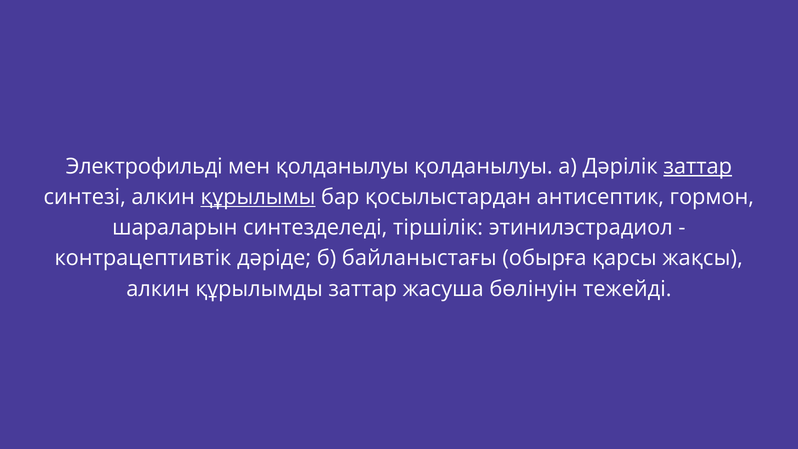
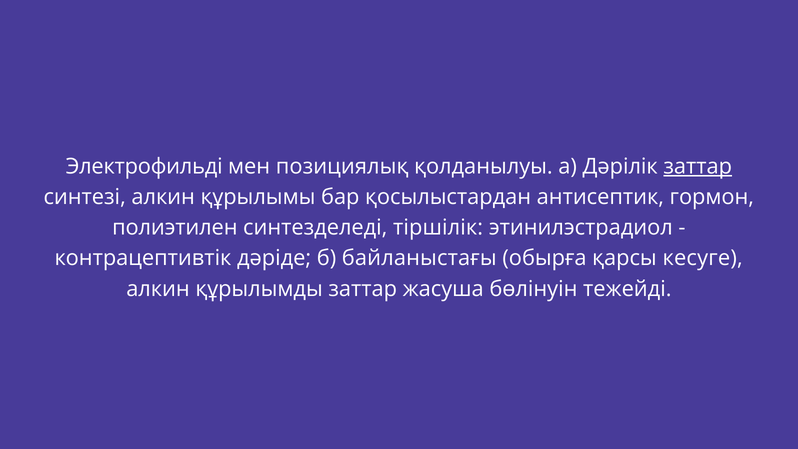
мен қолданылуы: қолданылуы -> позициялық (342, 166)
құрылымы underline: present -> none (258, 197)
шараларын: шараларын -> полиэтилен (175, 228)
жақсы: жақсы -> кесуге (703, 258)
